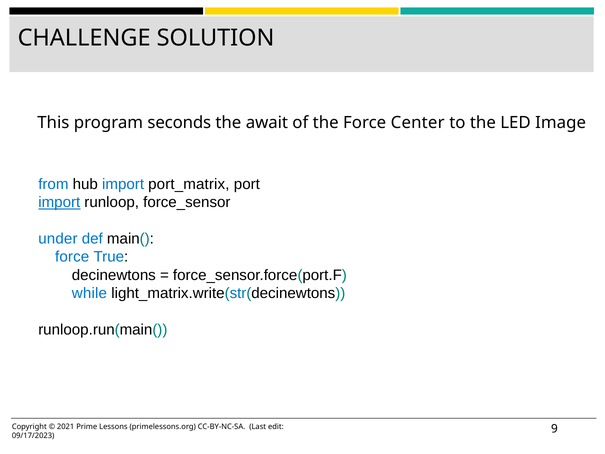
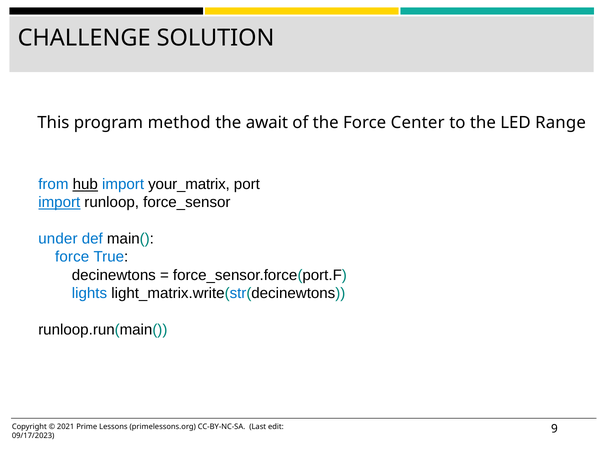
seconds: seconds -> method (179, 122)
Image: Image -> Range (561, 122)
hub underline: none -> present (85, 184)
port_matrix: port_matrix -> your_matrix (189, 184)
while: while -> lights (89, 293)
